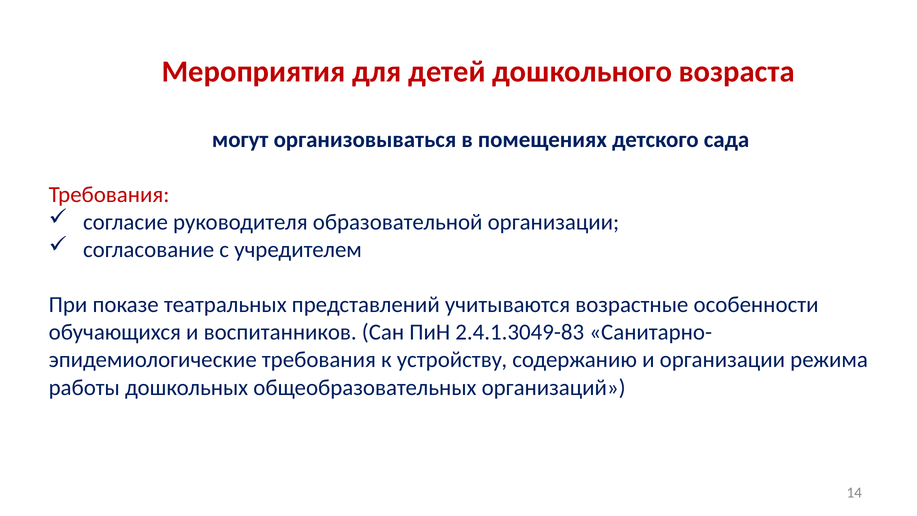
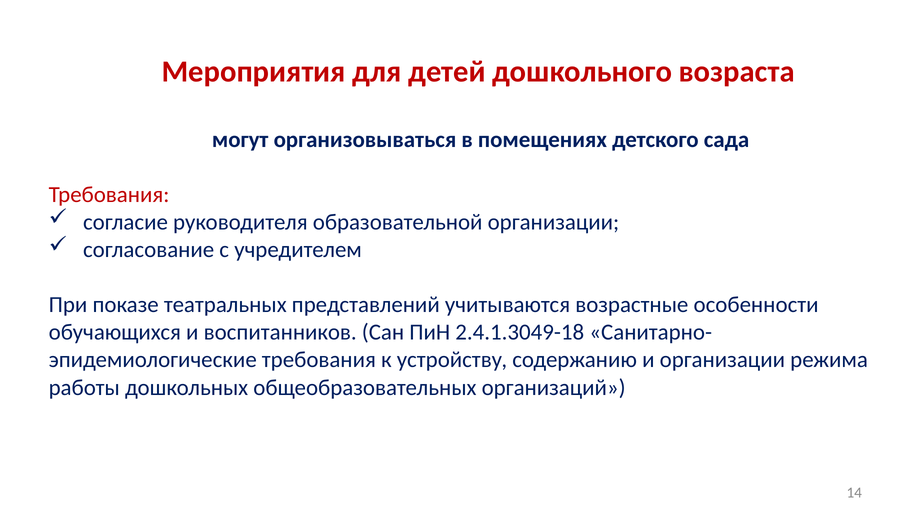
2.4.1.3049-83: 2.4.1.3049-83 -> 2.4.1.3049-18 (520, 332)
